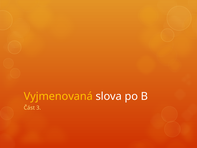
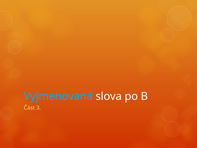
Vyjmenovaná colour: yellow -> light blue (58, 96)
